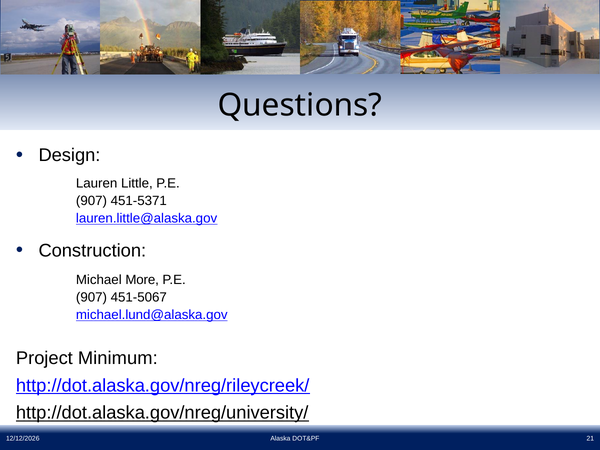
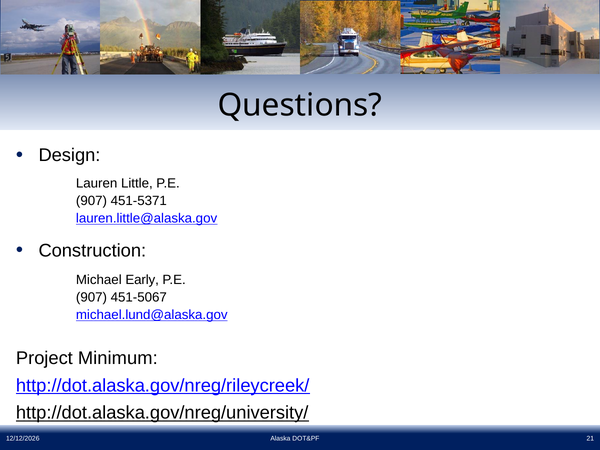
More: More -> Early (142, 280)
